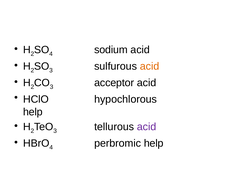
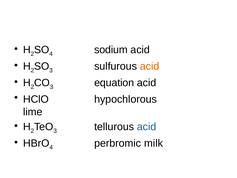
acceptor: acceptor -> equation (114, 83)
help: help -> lime (33, 112)
acid colour: purple -> blue (147, 127)
perbromic help: help -> milk (154, 143)
